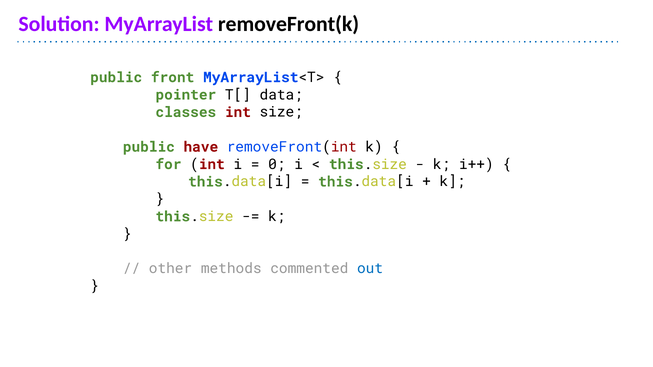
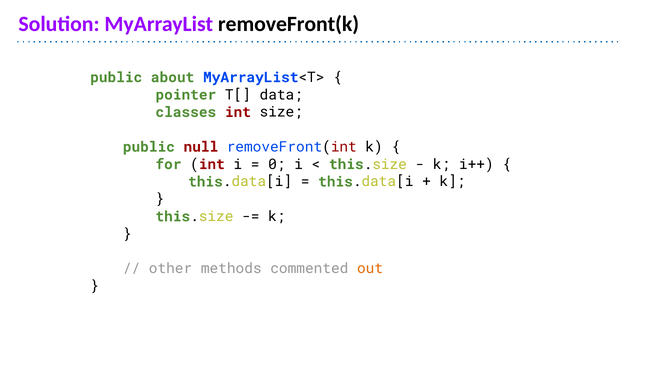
front: front -> about (173, 77)
have: have -> null (201, 147)
out colour: blue -> orange (370, 269)
